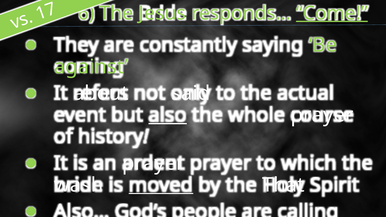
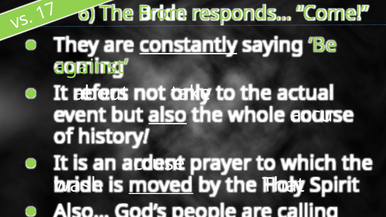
Jesus: Jesus -> From (162, 13)
Come underline: present -> none (332, 13)
constantly underline: none -> present (188, 45)
said: said -> take (191, 93)
whole prayer: prayer -> accuse (322, 115)
an prayer: prayer -> accuse (153, 163)
